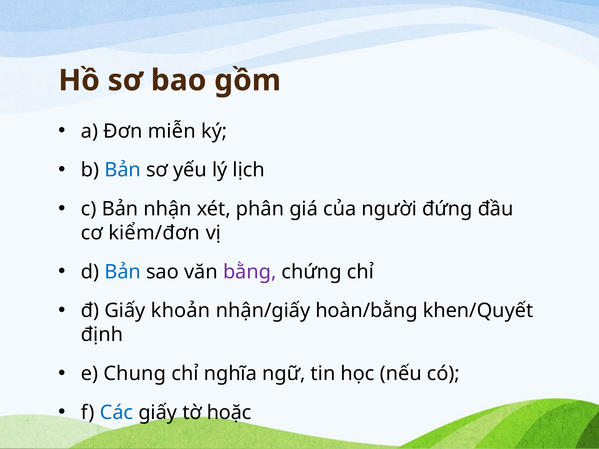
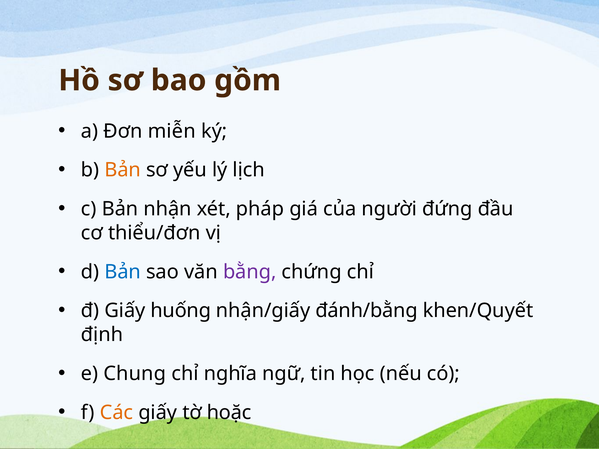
Bản colour: blue -> orange (123, 170)
phân: phân -> pháp (260, 209)
kiểm/đơn: kiểm/đơn -> thiểu/đơn (154, 233)
khoản: khoản -> huống (181, 311)
hoàn/bằng: hoàn/bằng -> đánh/bằng (367, 311)
Các colour: blue -> orange (116, 413)
